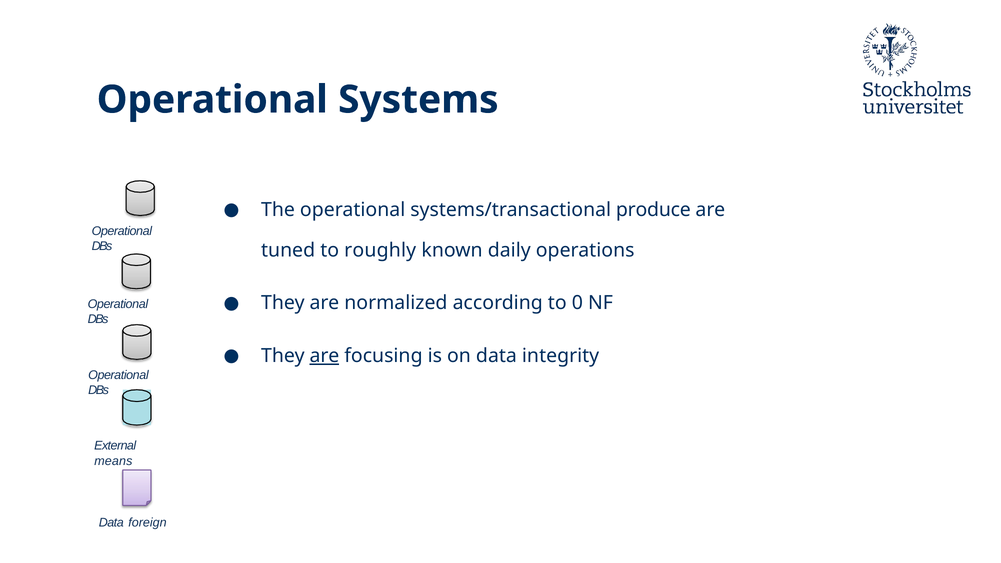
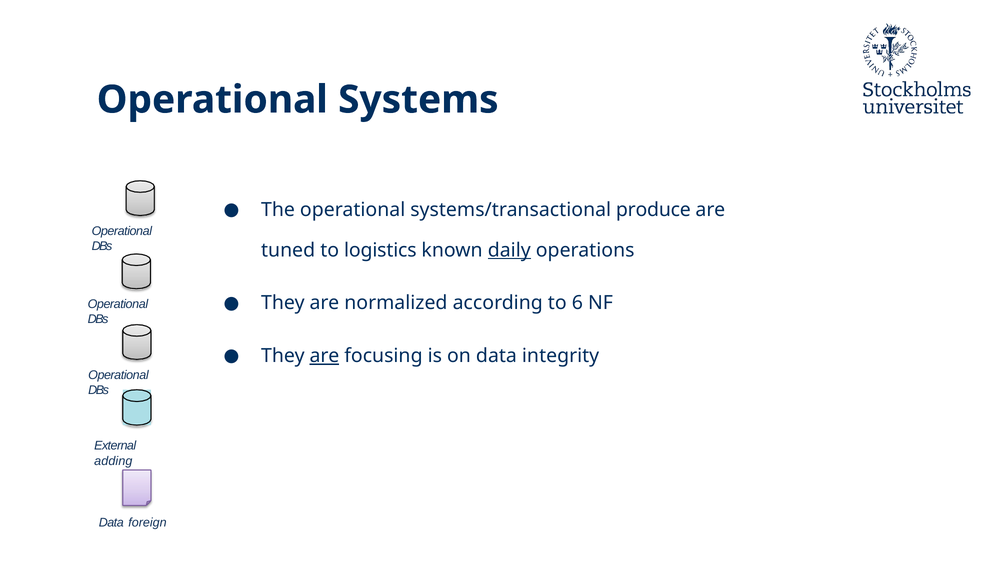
roughly: roughly -> logistics (380, 250)
daily underline: none -> present (509, 250)
0: 0 -> 6 (577, 303)
means: means -> adding (113, 461)
